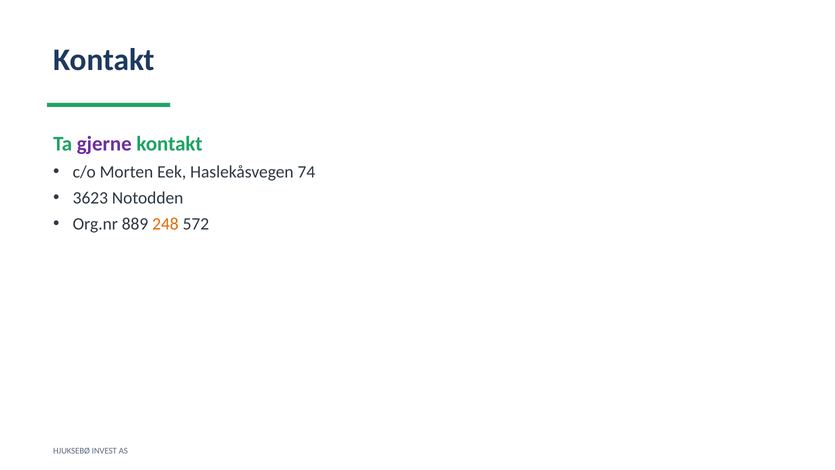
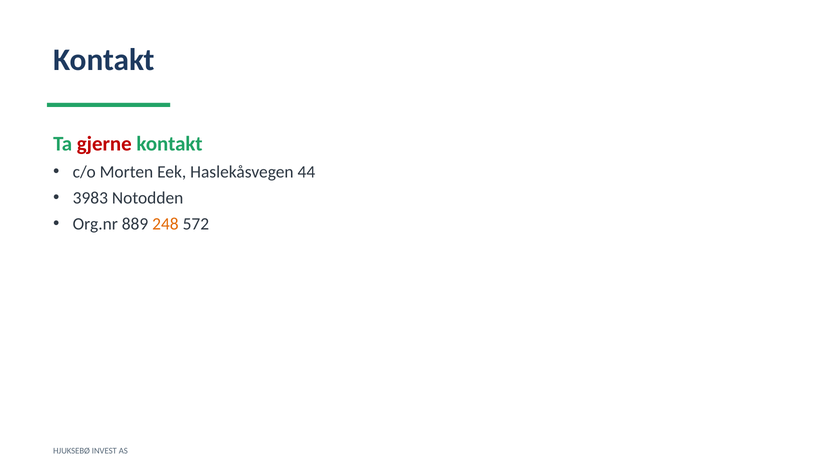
gjerne colour: purple -> red (104, 144)
74: 74 -> 44 (306, 172)
3623: 3623 -> 3983 (90, 198)
